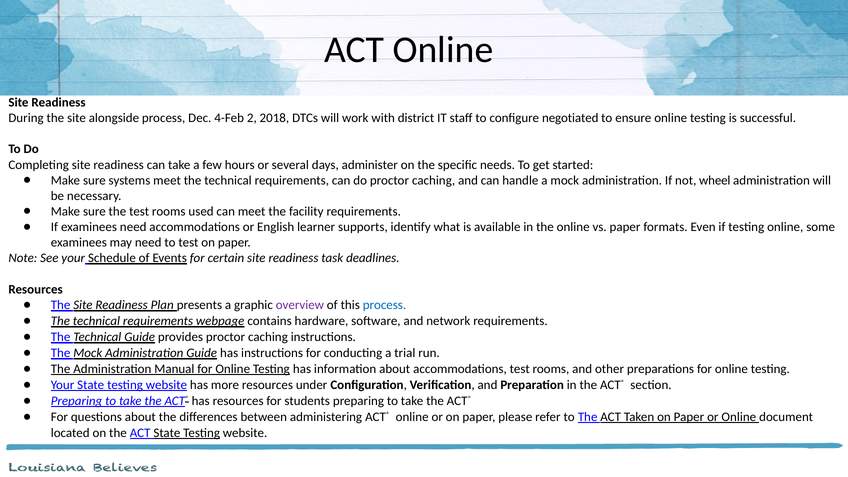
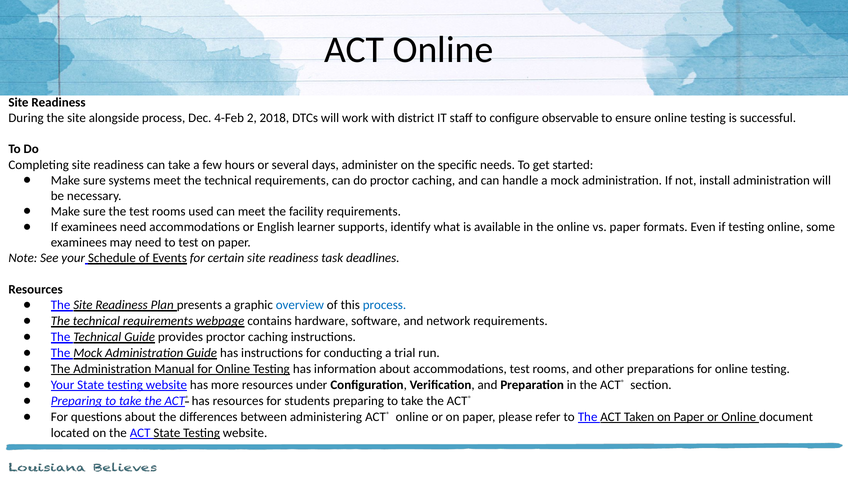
negotiated: negotiated -> observable (570, 118)
wheel: wheel -> install (715, 180)
overview colour: purple -> blue (300, 305)
